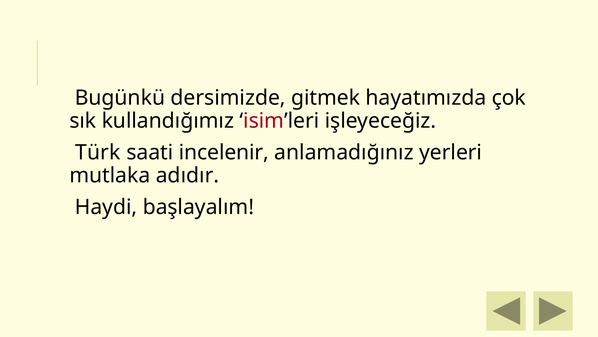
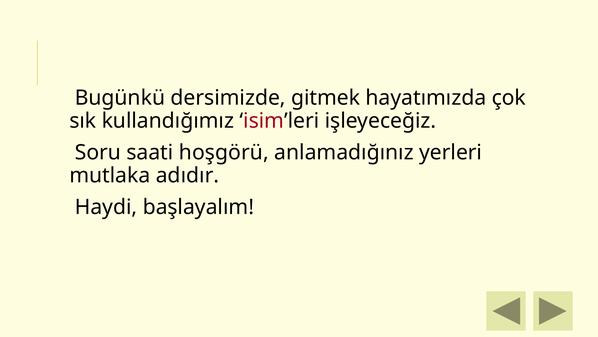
Türk: Türk -> Soru (98, 152)
incelenir: incelenir -> hoşgörü (224, 152)
